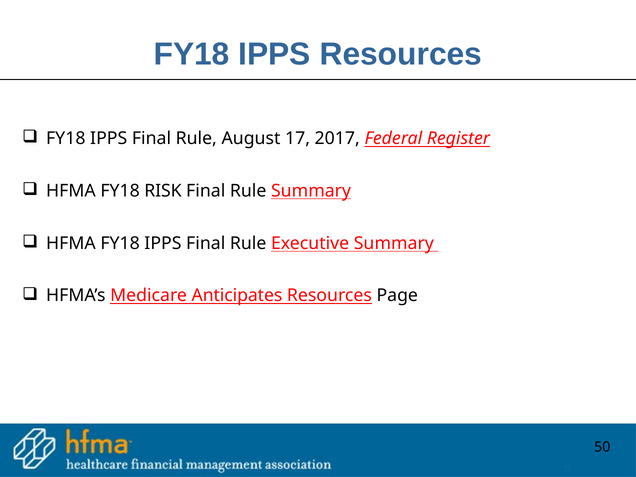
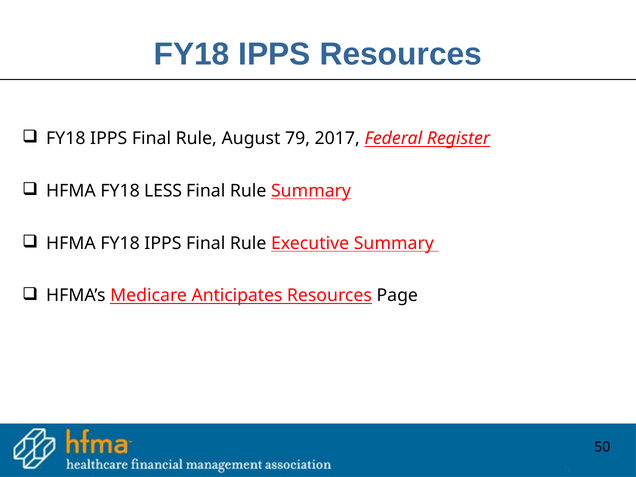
17: 17 -> 79 (298, 138)
RISK: RISK -> LESS (163, 191)
